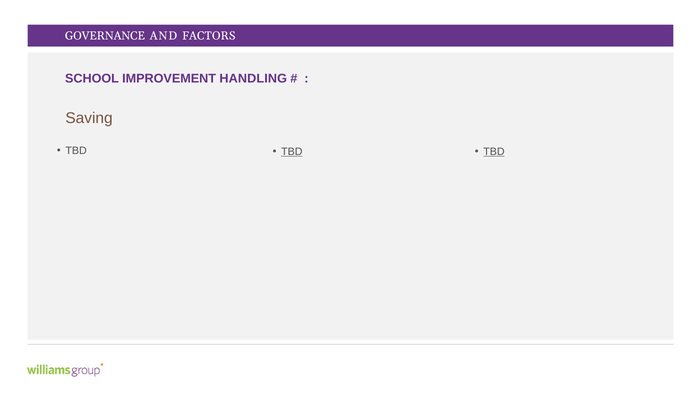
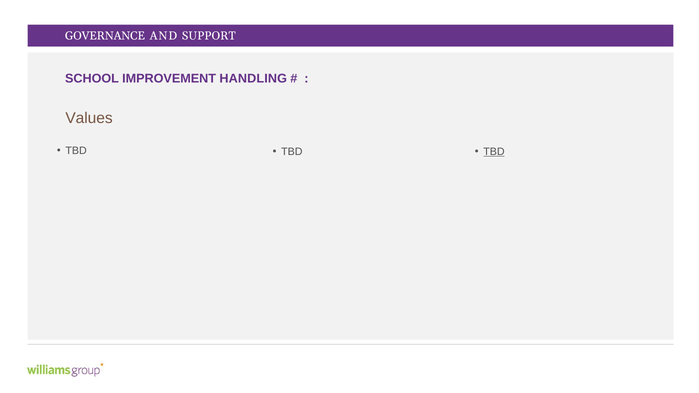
FACTORS: FACTORS -> SUPPORT (209, 36)
Saving: Saving -> Values (89, 118)
TBD underline: present -> none (292, 152)
